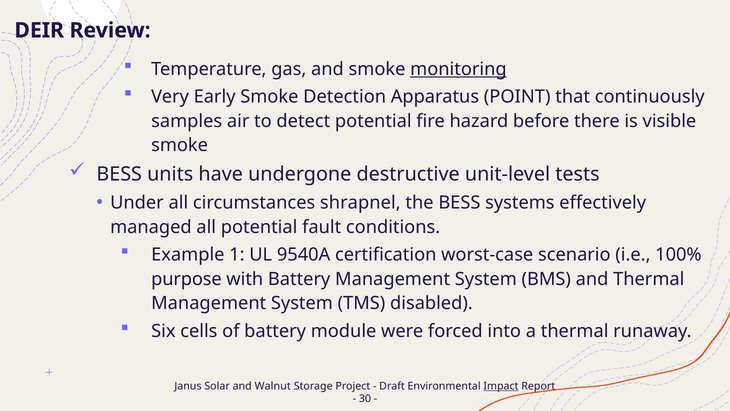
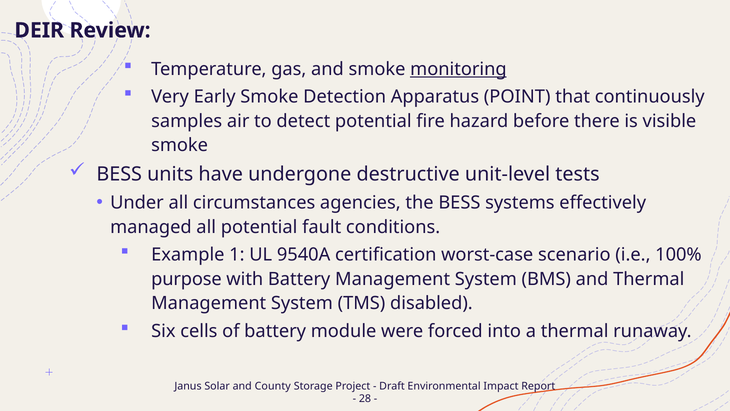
shrapnel: shrapnel -> agencies (360, 203)
Walnut: Walnut -> County (273, 386)
Impact underline: present -> none (501, 386)
30: 30 -> 28 (365, 398)
